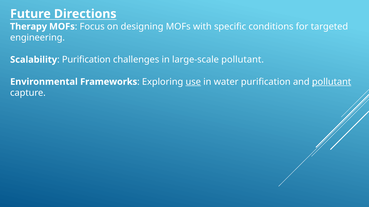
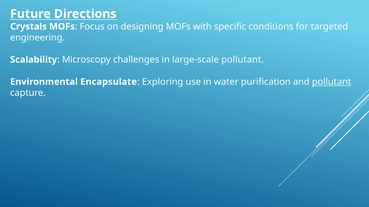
Therapy: Therapy -> Crystals (28, 27)
Purification: Purification -> Microscopy (86, 60)
Frameworks: Frameworks -> Encapsulate (109, 82)
use underline: present -> none (193, 82)
